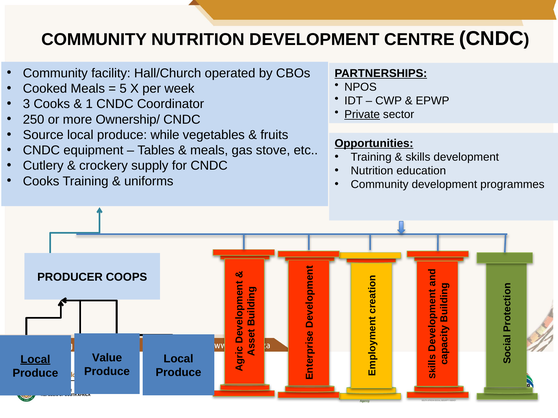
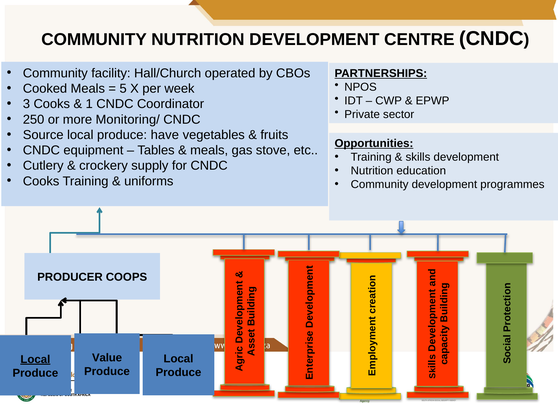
Private underline: present -> none (362, 114)
Ownership/: Ownership/ -> Monitoring/ (128, 120)
while: while -> have (165, 135)
